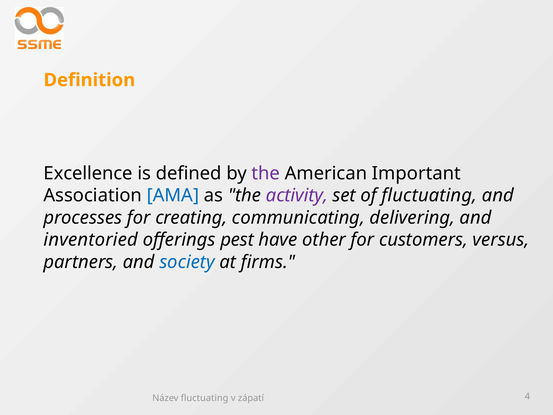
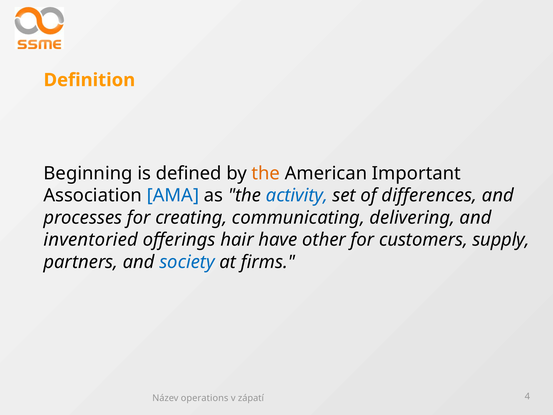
Excellence: Excellence -> Beginning (88, 173)
the colour: purple -> orange (266, 173)
activity colour: purple -> blue (297, 195)
of fluctuating: fluctuating -> differences (429, 195)
pest: pest -> hair (237, 240)
versus: versus -> supply (501, 240)
Název fluctuating: fluctuating -> operations (205, 398)
